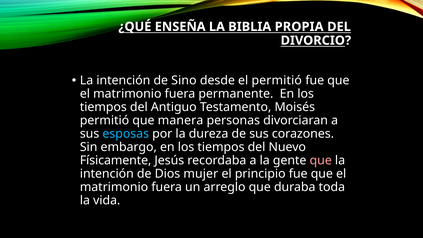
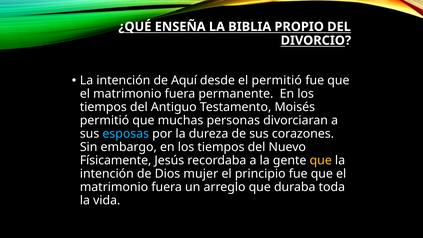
PROPIA: PROPIA -> PROPIO (299, 27)
Sino: Sino -> Aquí (184, 80)
manera: manera -> muchas (181, 120)
que colour: pink -> yellow (321, 160)
